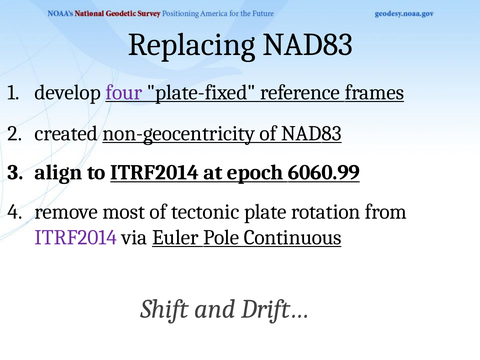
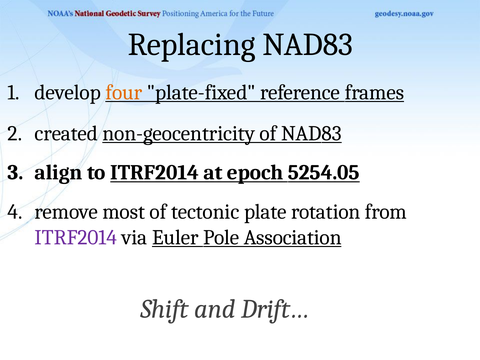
four colour: purple -> orange (124, 92)
6060.99: 6060.99 -> 5254.05 (324, 173)
Continuous: Continuous -> Association (293, 237)
